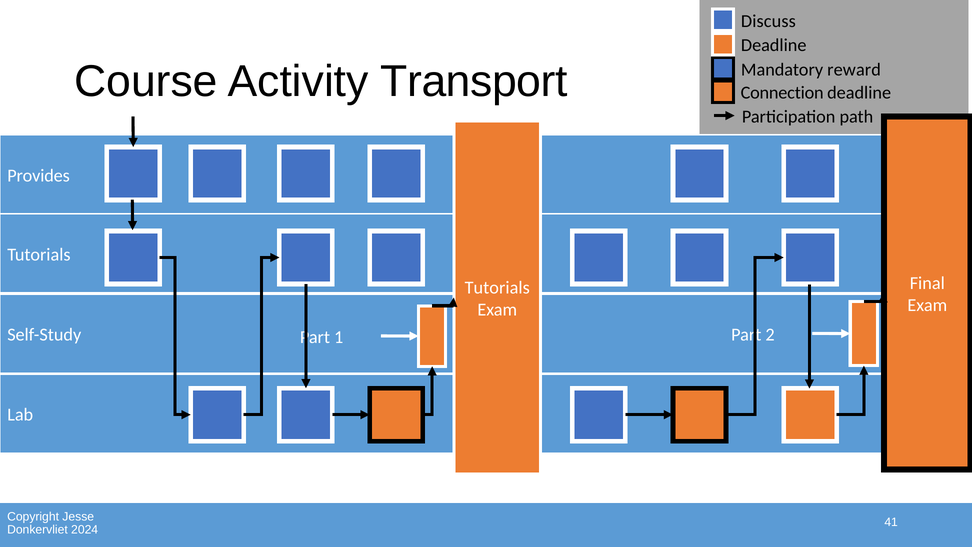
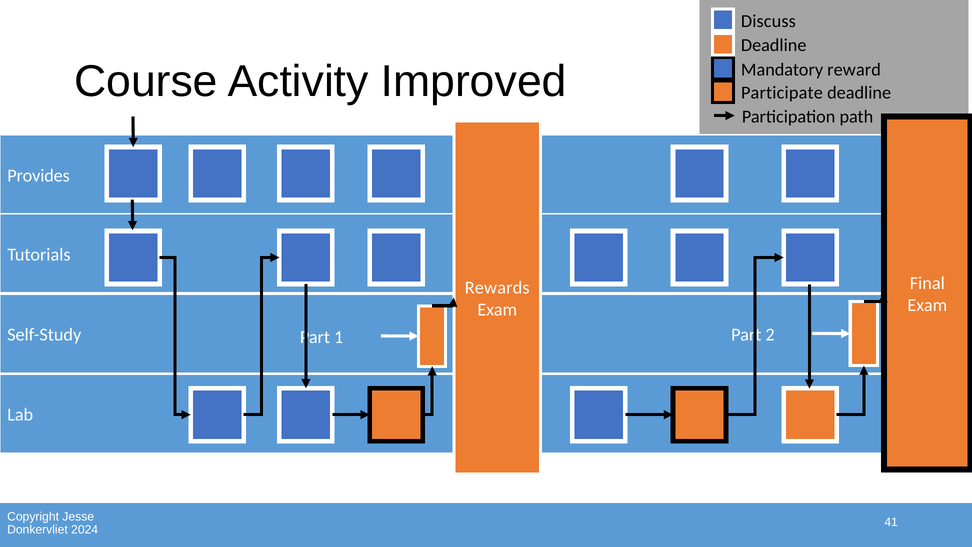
Transport: Transport -> Improved (474, 82)
Connection: Connection -> Participate (782, 93)
Tutorials: Tutorials -> Rewards (497, 288)
